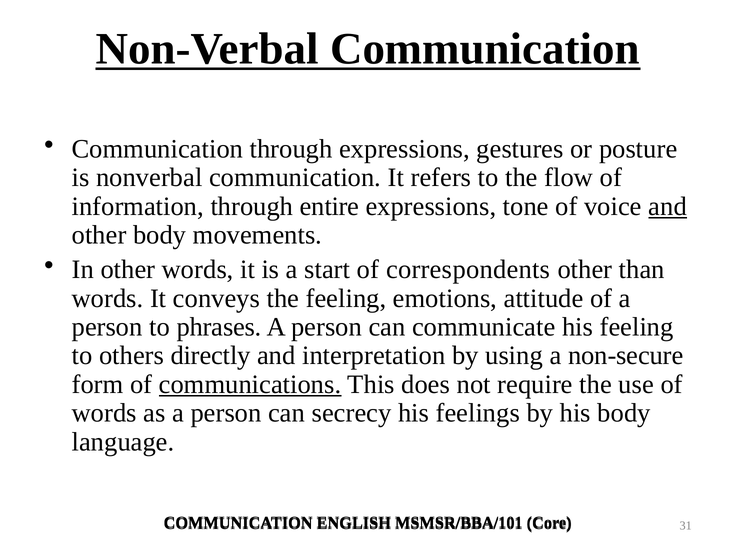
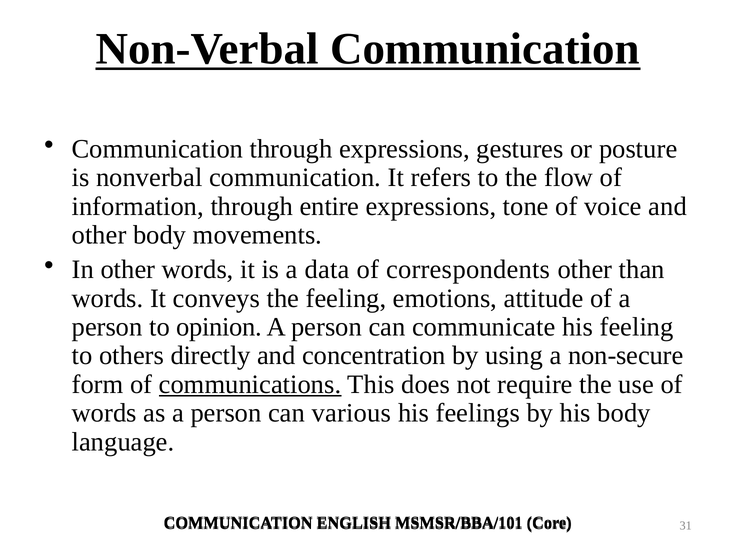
and underline: present -> none (668, 206)
start: start -> data (327, 270)
phrases: phrases -> opinion (219, 327)
interpretation: interpretation -> concentration (374, 356)
secrecy: secrecy -> various (351, 413)
